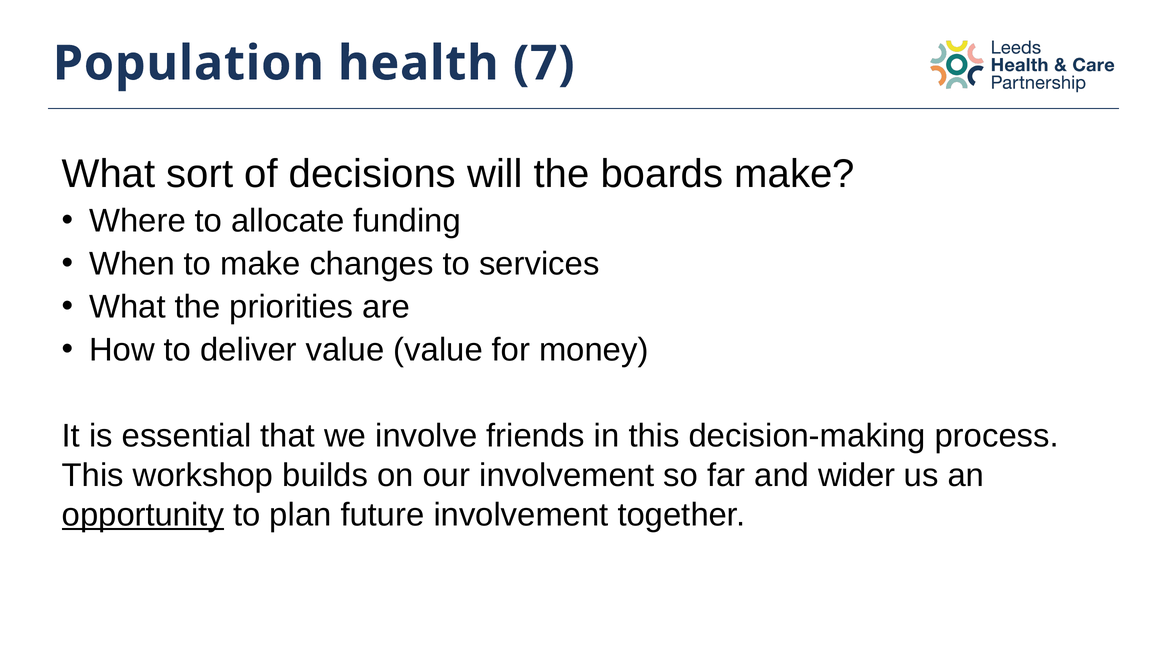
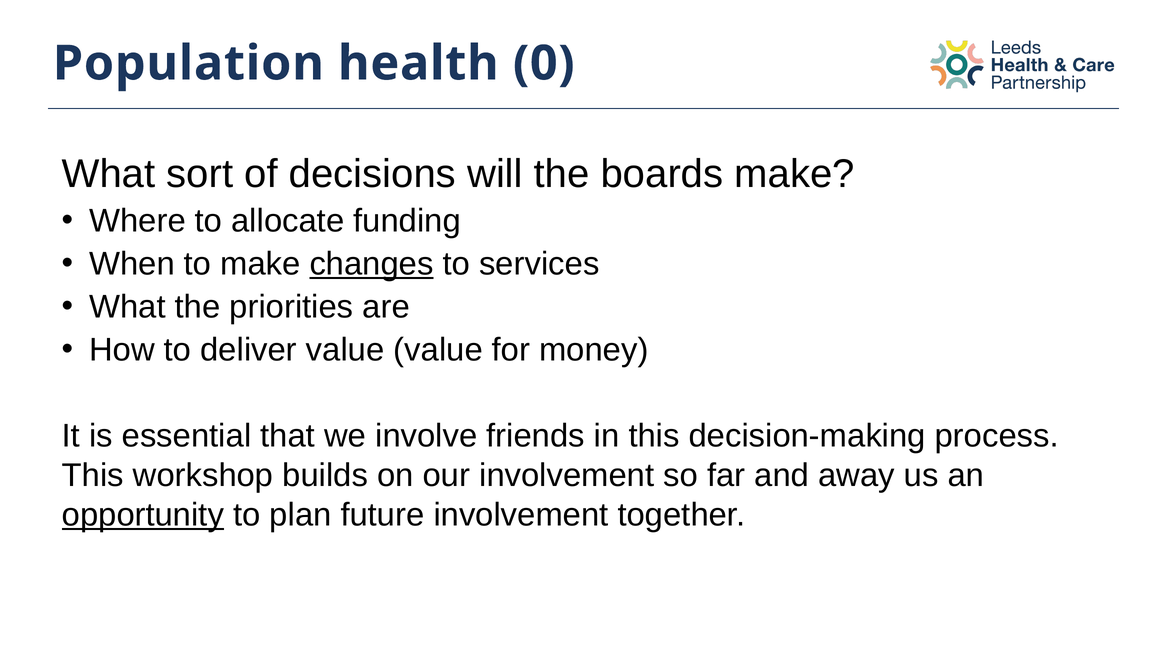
7: 7 -> 0 (544, 63)
changes underline: none -> present (372, 264)
wider: wider -> away (857, 476)
